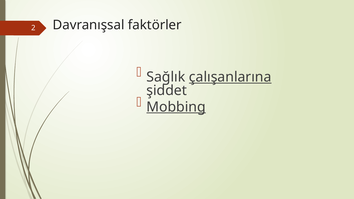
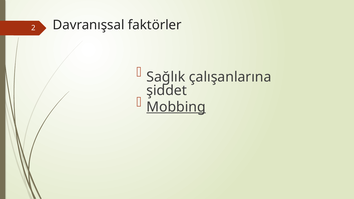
çalışanlarına underline: present -> none (230, 77)
